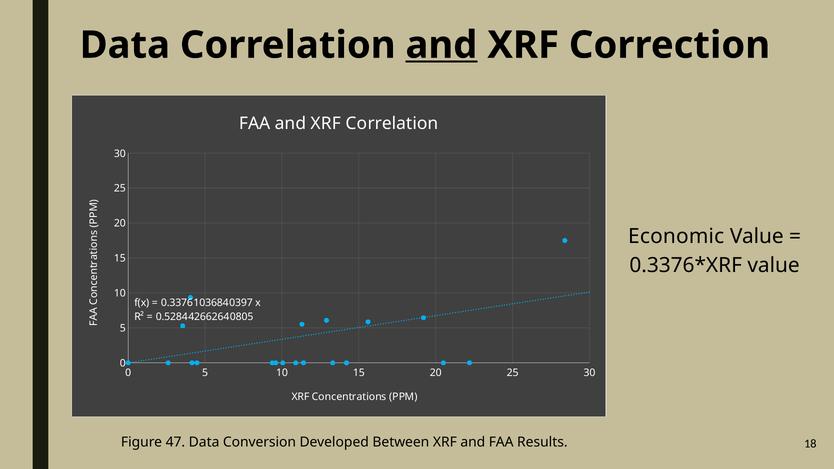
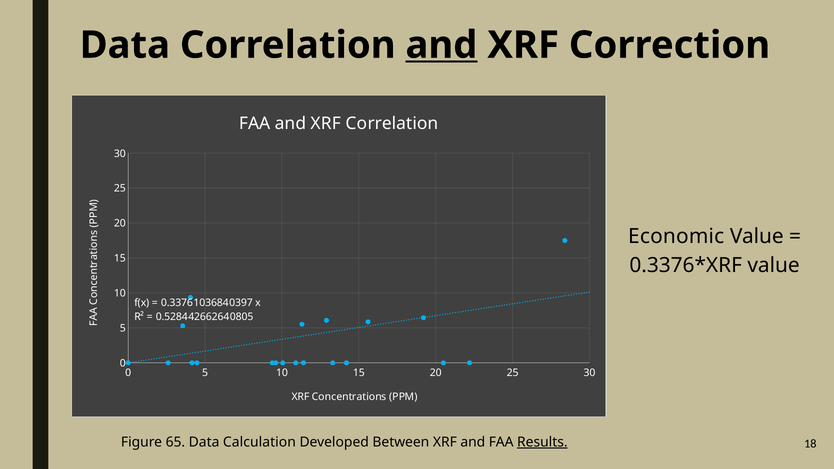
47: 47 -> 65 (175, 442)
Conversion: Conversion -> Calculation (259, 442)
Results underline: none -> present (542, 442)
